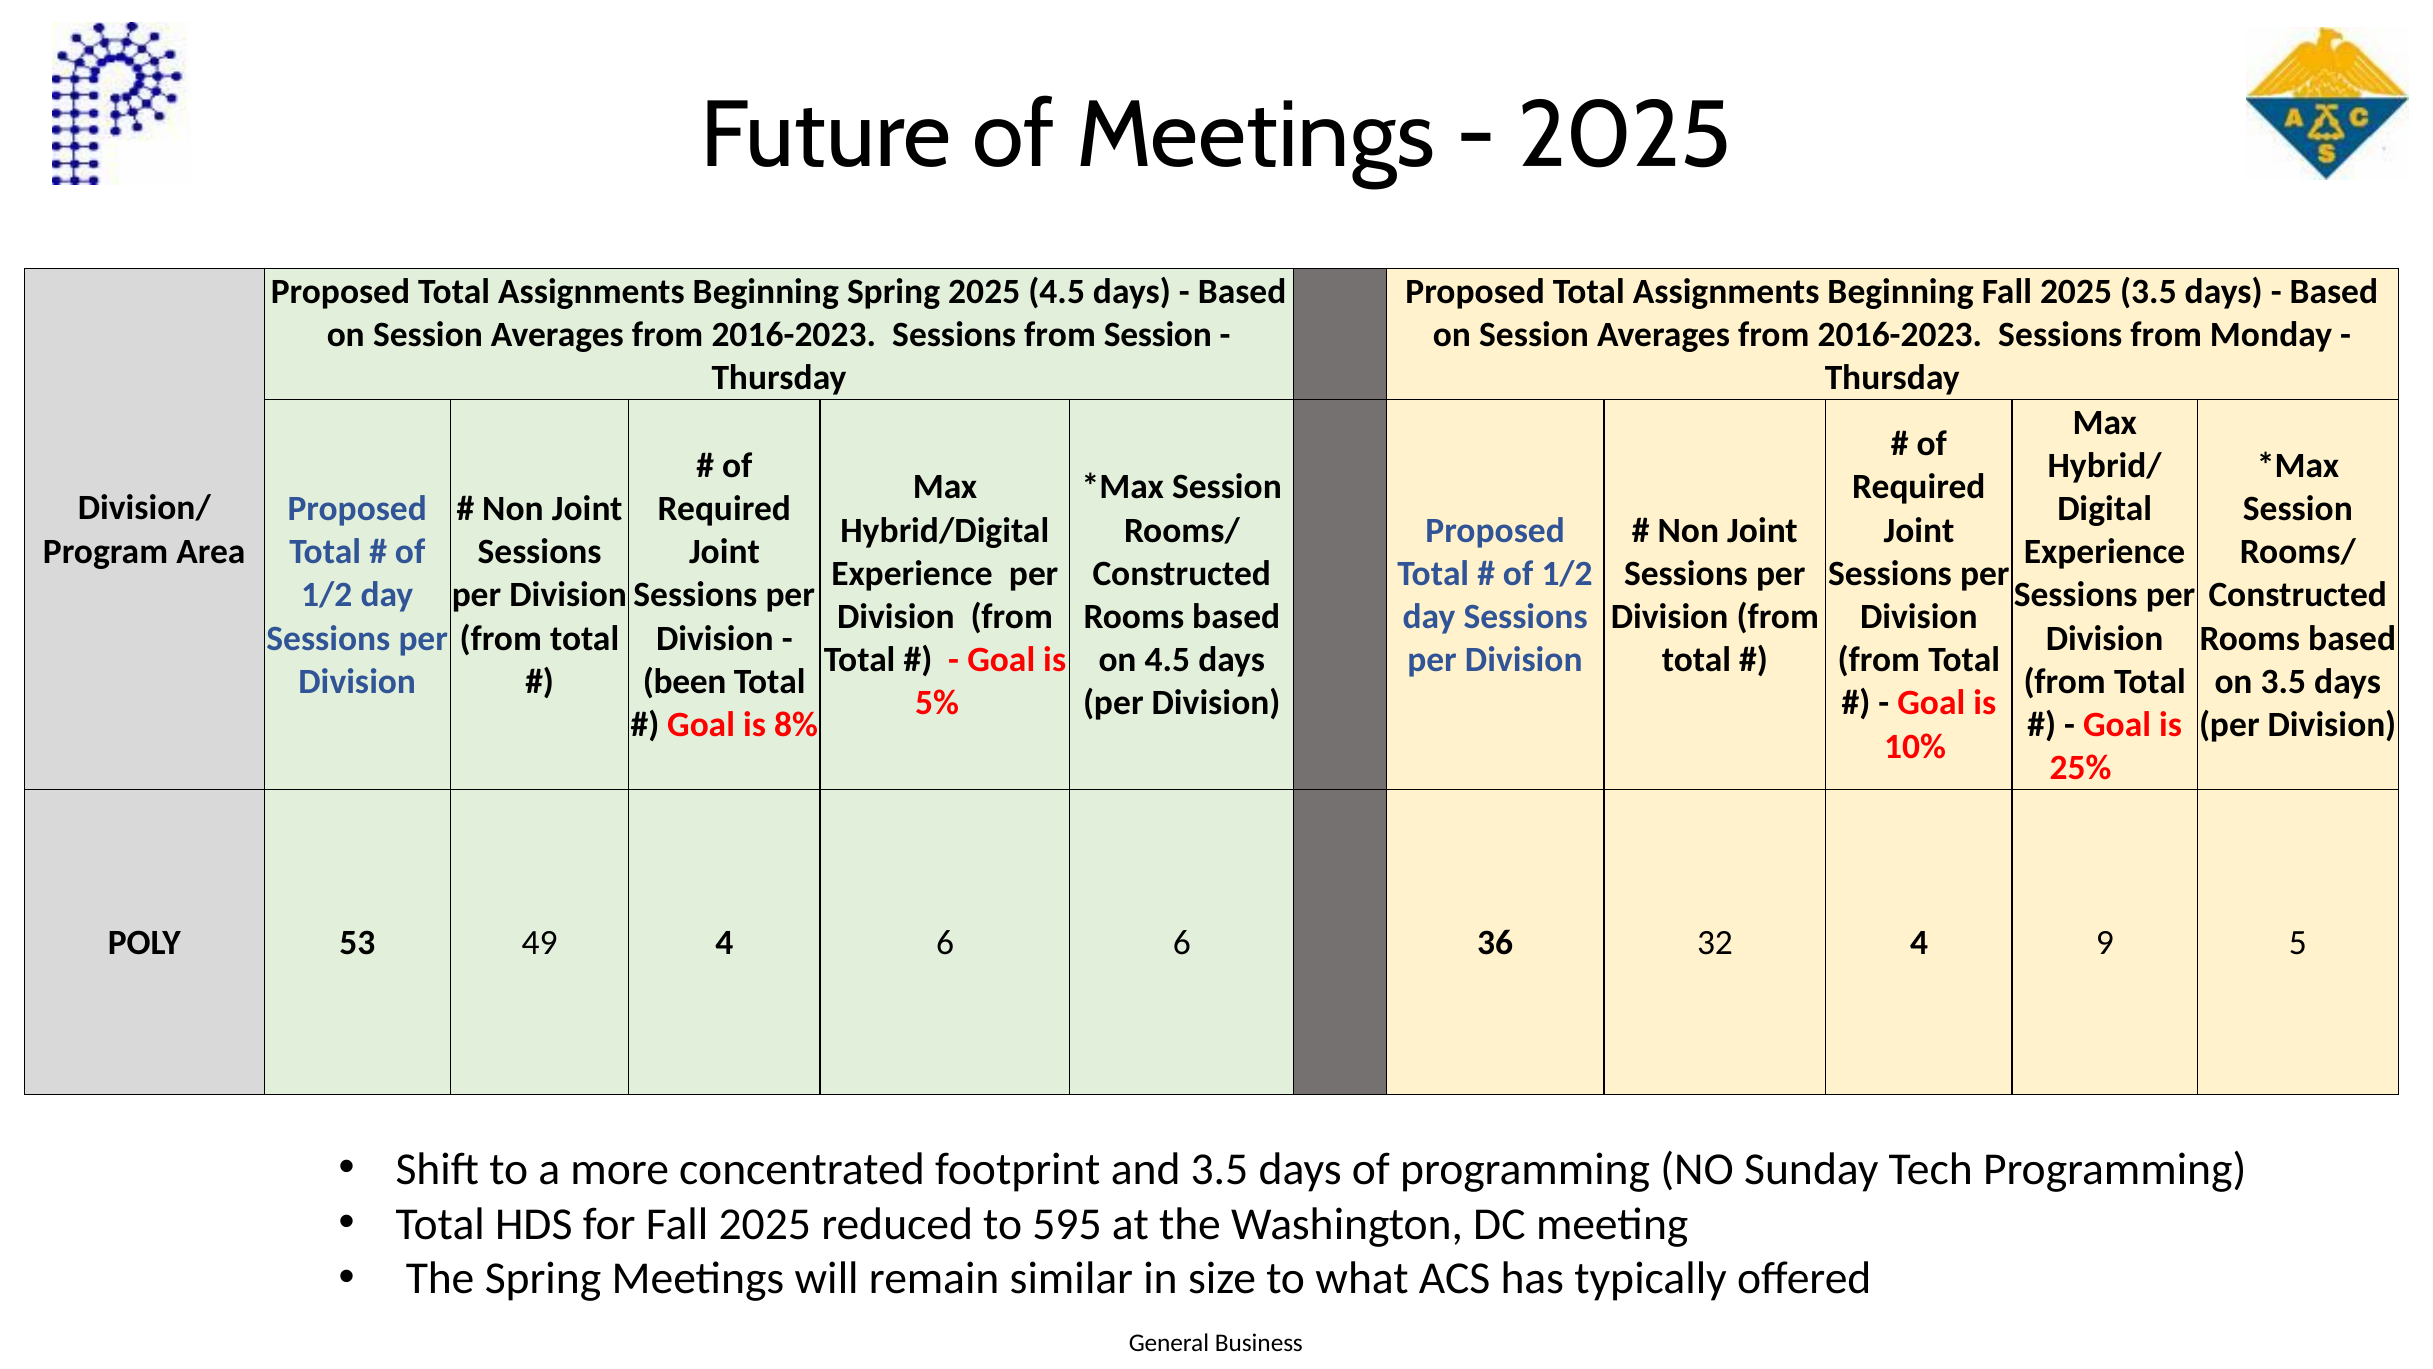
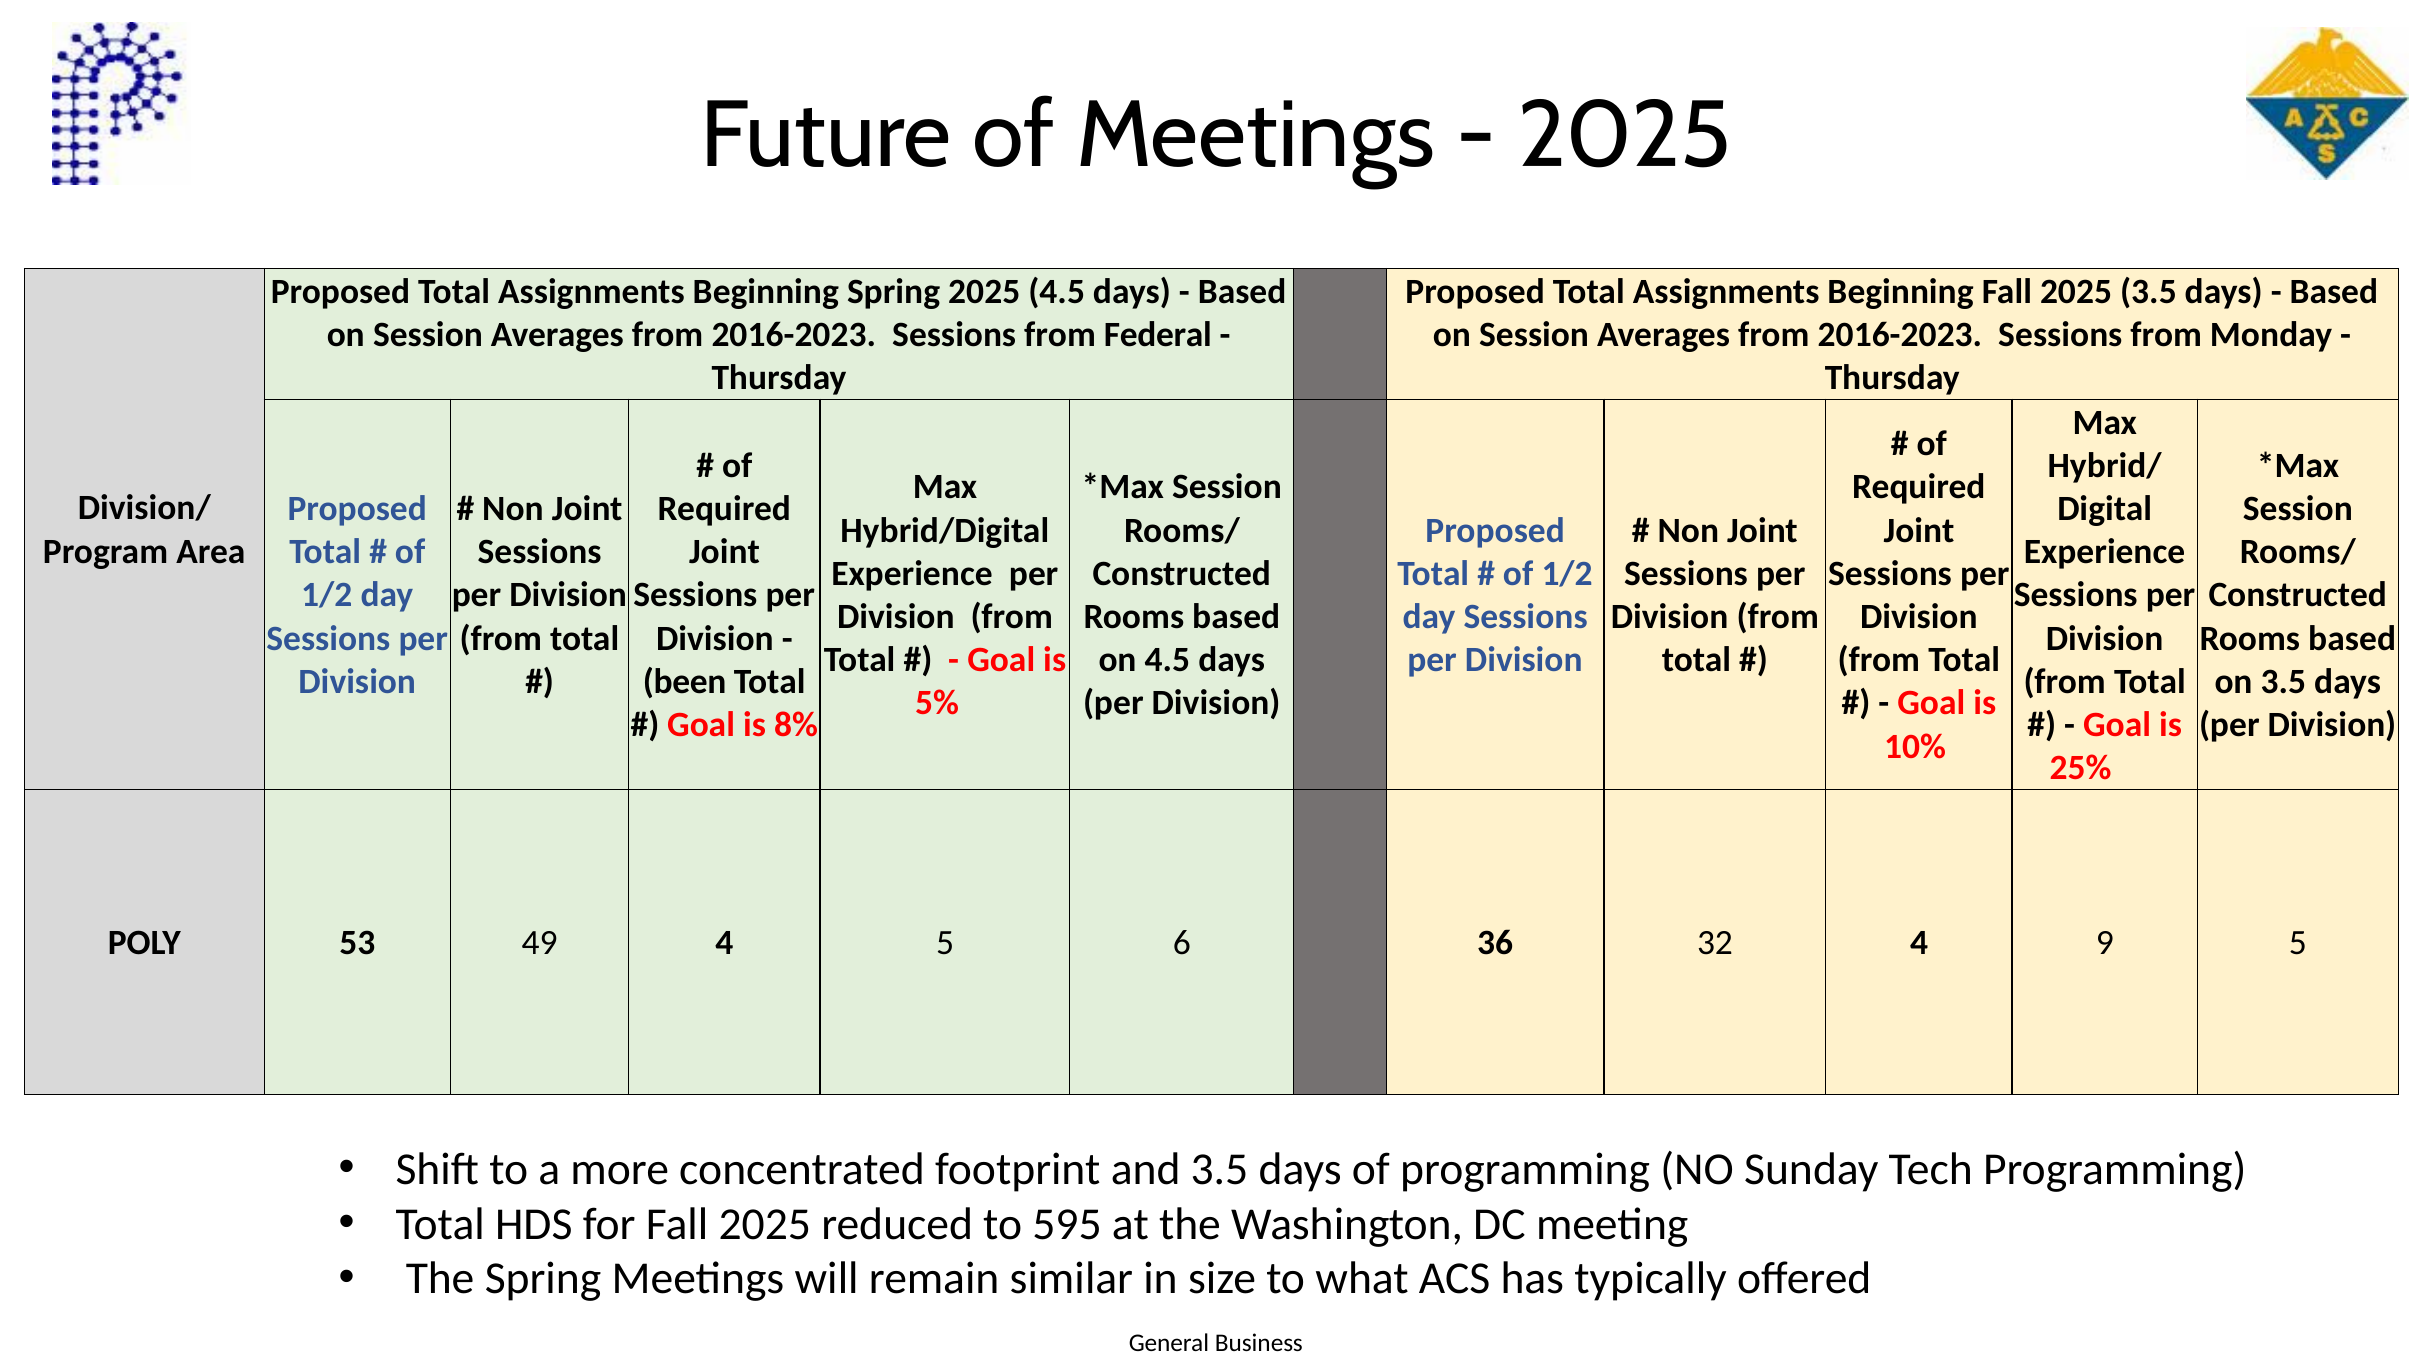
from Session: Session -> Federal (1158, 335)
4 6: 6 -> 5 (945, 942)
